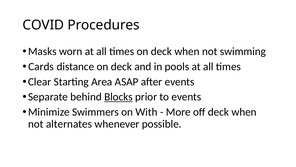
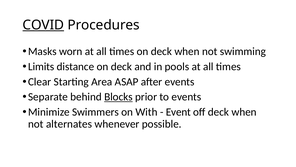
COVID underline: none -> present (43, 25)
Cards: Cards -> Limits (41, 66)
More: More -> Event (178, 112)
